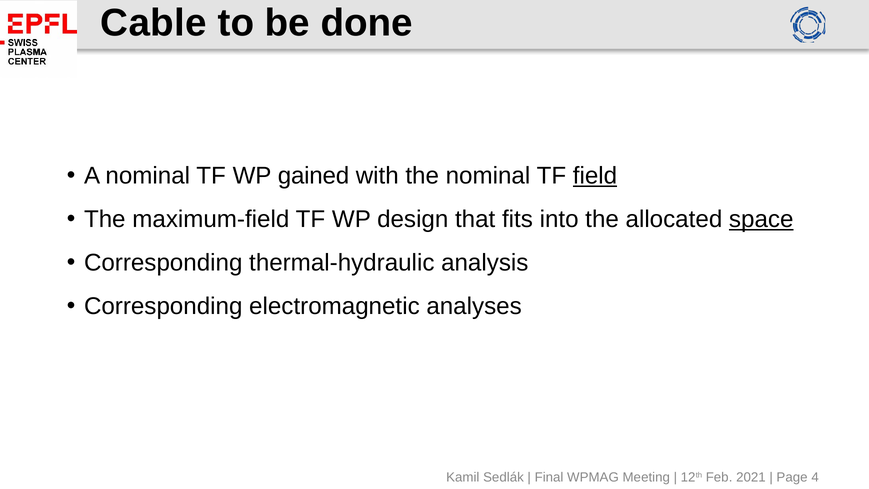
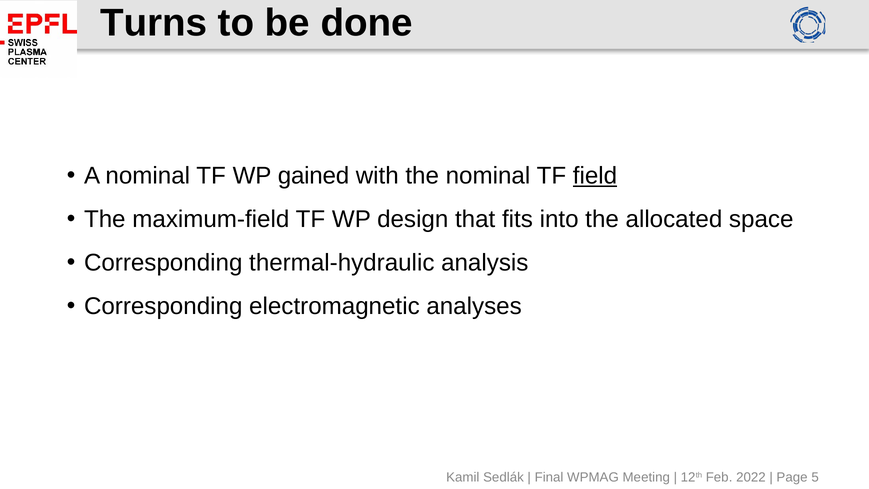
Cable: Cable -> Turns (154, 23)
space underline: present -> none (761, 219)
2021: 2021 -> 2022 (751, 477)
4: 4 -> 5 (815, 477)
